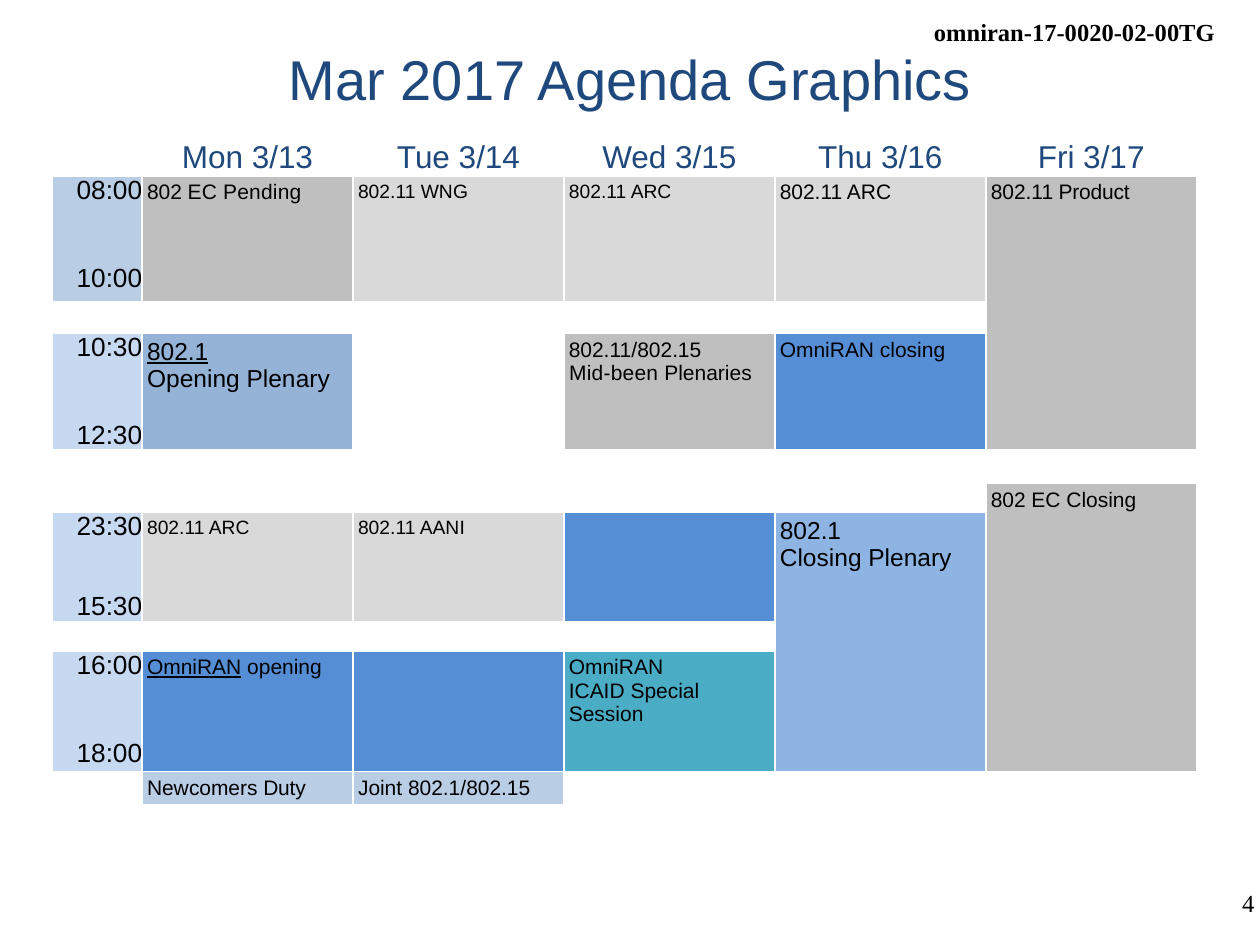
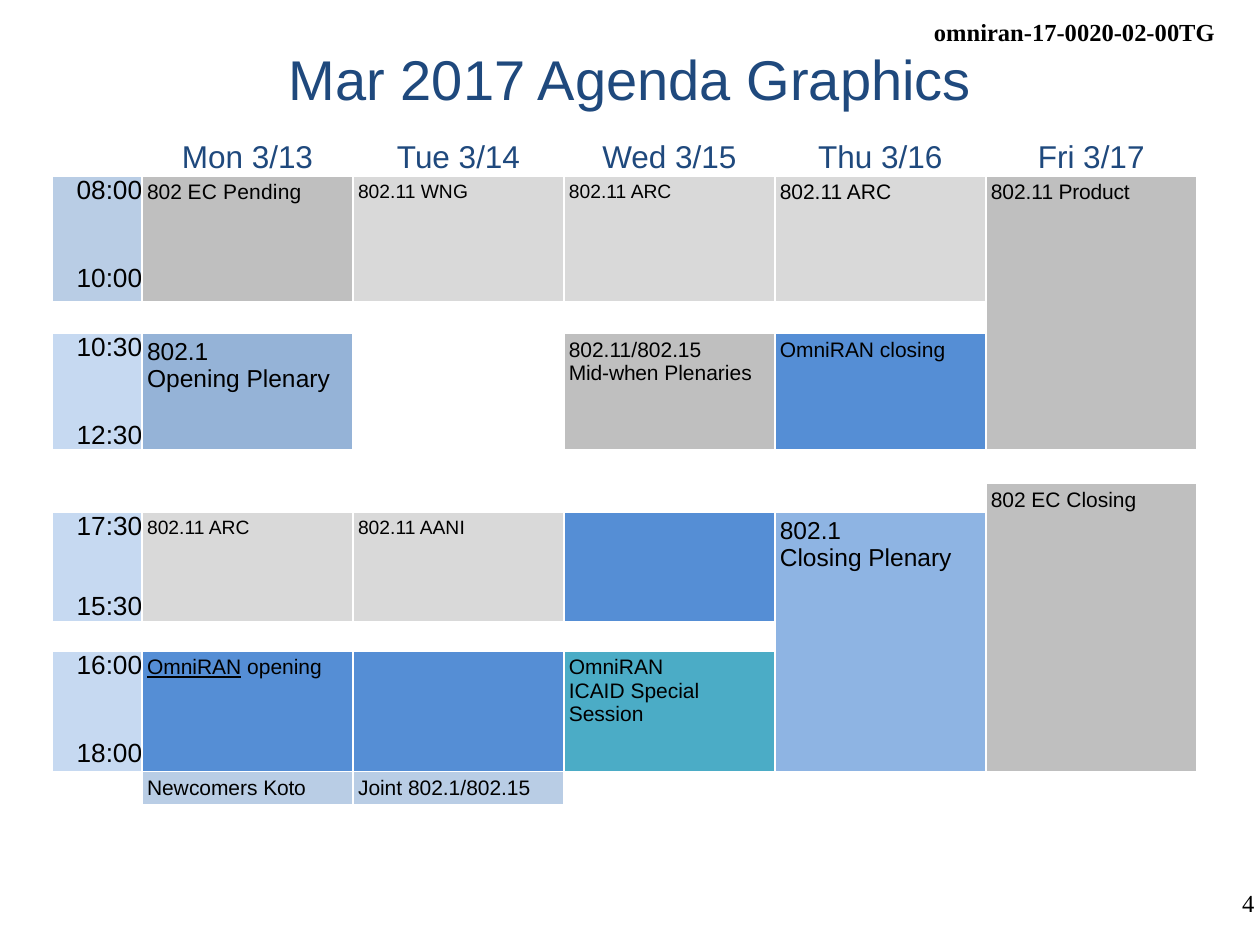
802.1 underline: present -> none (178, 352)
Mid-been: Mid-been -> Mid-when (614, 374)
23:30: 23:30 -> 17:30 (109, 527)
Duty: Duty -> Koto (285, 789)
